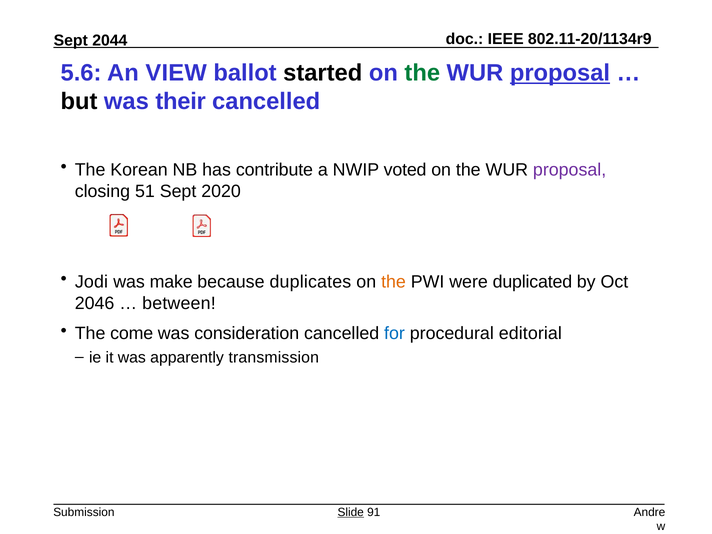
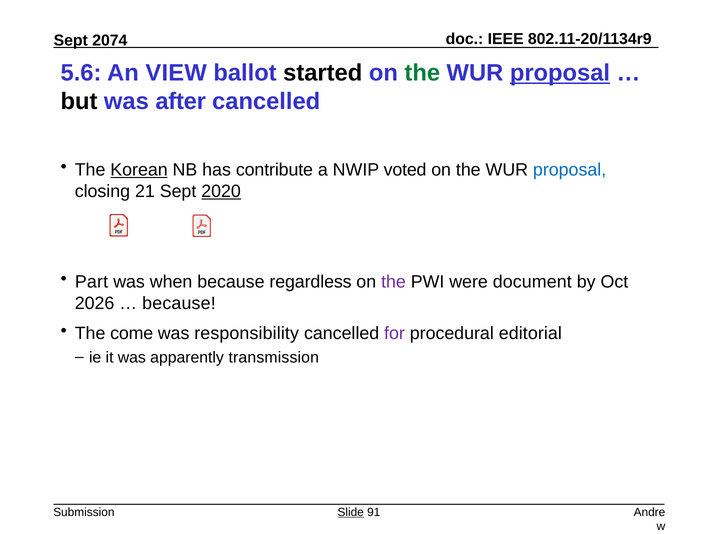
2044: 2044 -> 2074 (110, 40)
their: their -> after (181, 101)
Korean underline: none -> present (139, 170)
proposal colour: purple -> blue (570, 170)
51: 51 -> 21 (145, 191)
2020 underline: none -> present (221, 191)
Jodi: Jodi -> Part (91, 282)
make: make -> when (171, 282)
duplicates: duplicates -> regardless (311, 282)
the colour: orange -> purple (393, 282)
duplicated: duplicated -> document (532, 282)
2046: 2046 -> 2026 (95, 303)
between: between -> because (179, 303)
consideration: consideration -> responsibility (247, 334)
for colour: blue -> purple (394, 334)
